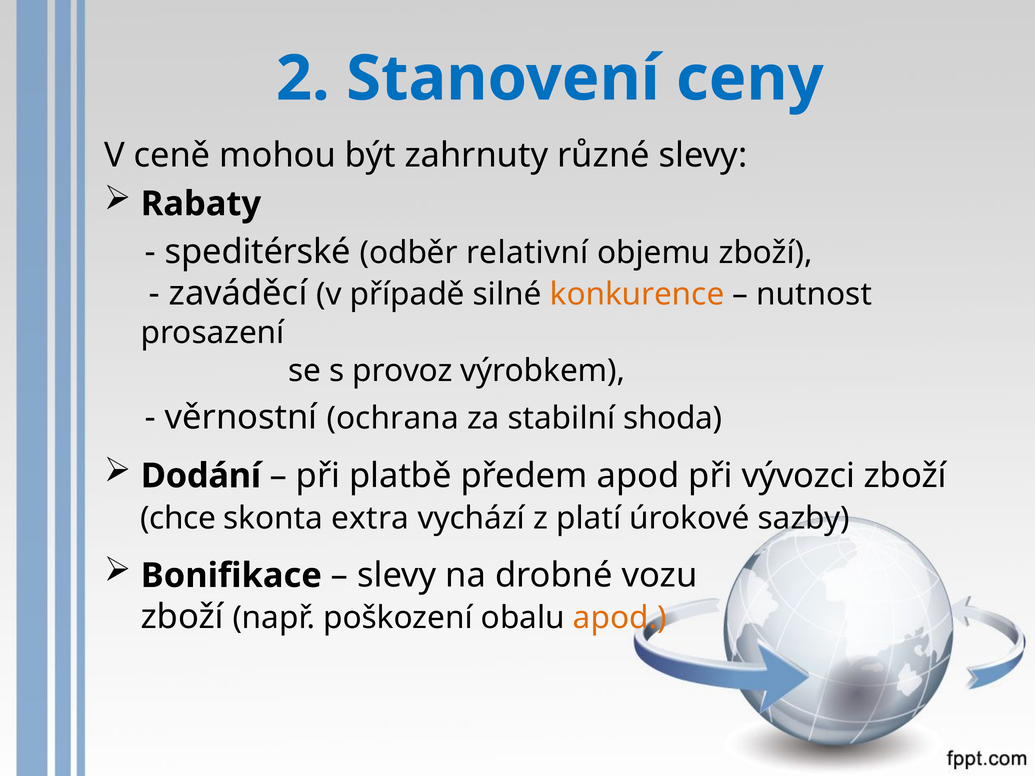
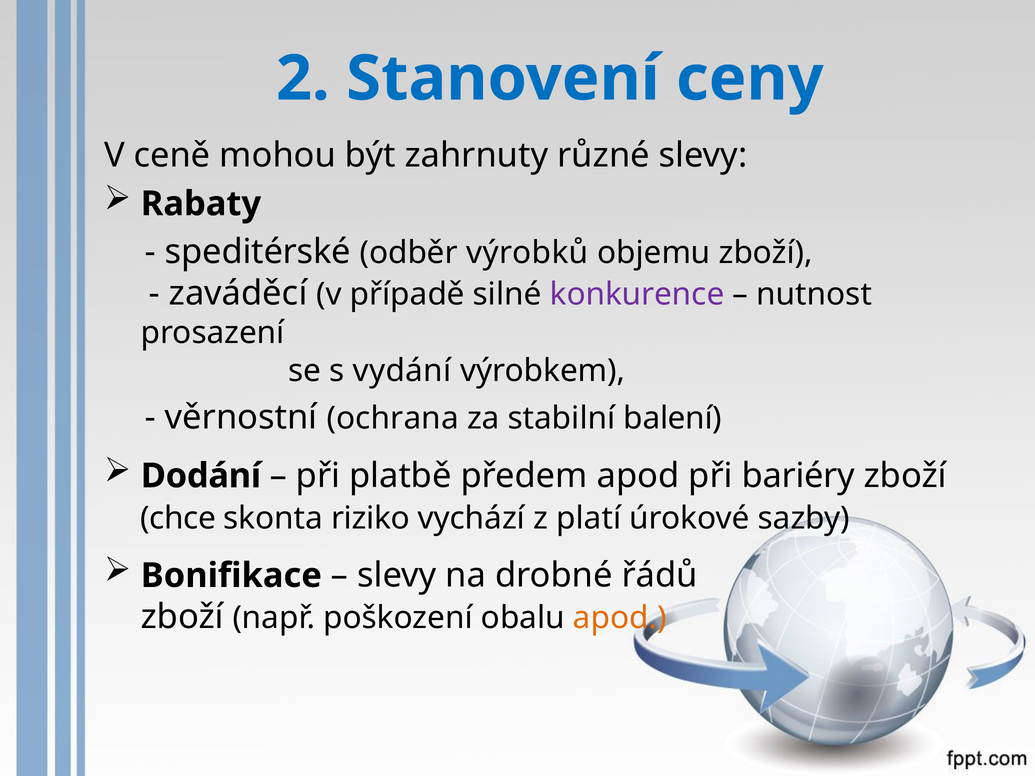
relativní: relativní -> výrobků (527, 253)
konkurence colour: orange -> purple (637, 295)
provoz: provoz -> vydání (402, 371)
shoda: shoda -> balení (673, 419)
vývozci: vývozci -> bariéry (798, 476)
extra: extra -> riziko (370, 518)
vozu: vozu -> řádů (660, 576)
